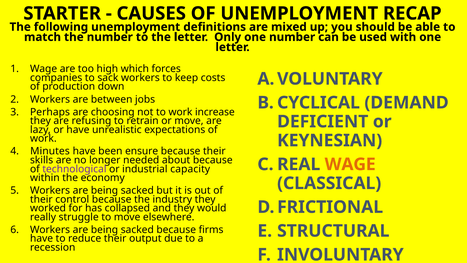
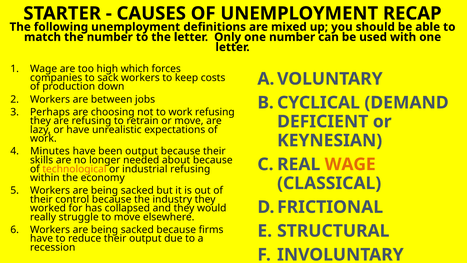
work increase: increase -> refusing (215, 112)
been ensure: ensure -> output (142, 151)
technological colour: purple -> orange (74, 169)
industrial capacity: capacity -> refusing (190, 169)
